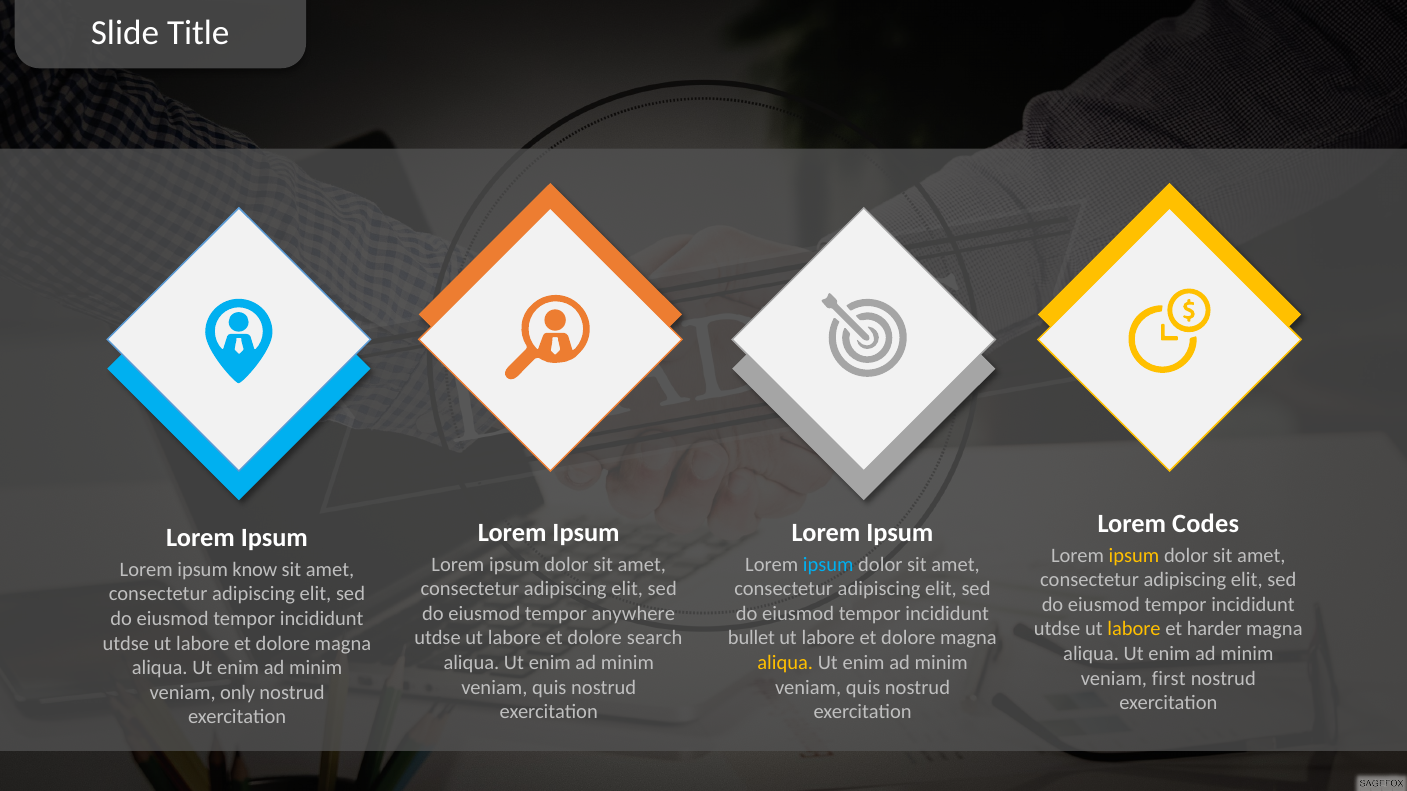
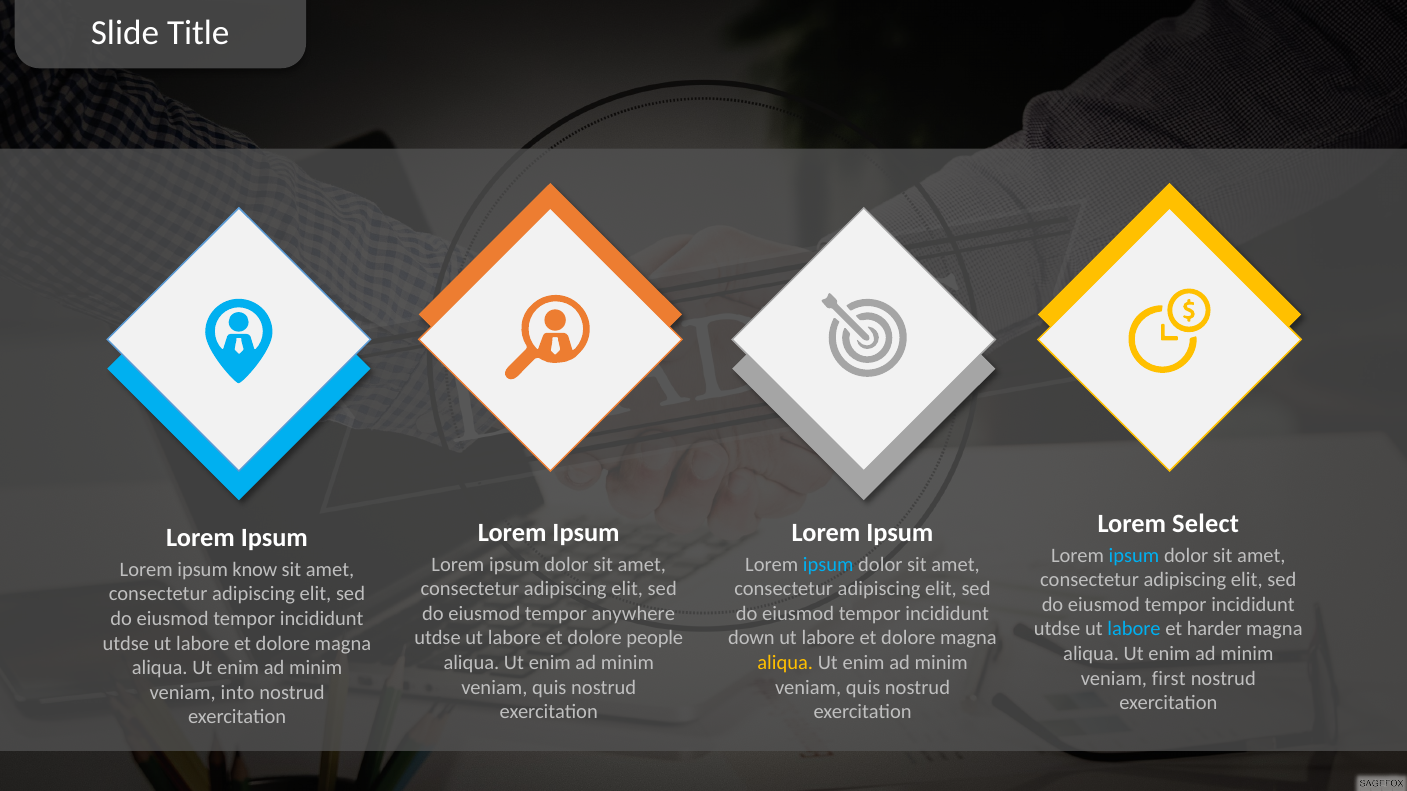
Codes: Codes -> Select (1206, 524)
ipsum colour: yellow -> light blue (1134, 556)
labore colour: yellow -> light blue (1134, 630)
search: search -> people (655, 638)
bullet: bullet -> down (751, 638)
only: only -> into (238, 693)
